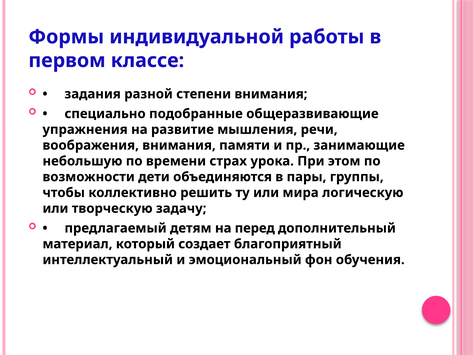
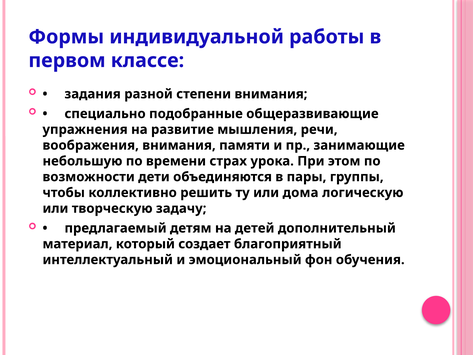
мира: мира -> дома (301, 193)
перед: перед -> детей (255, 228)
